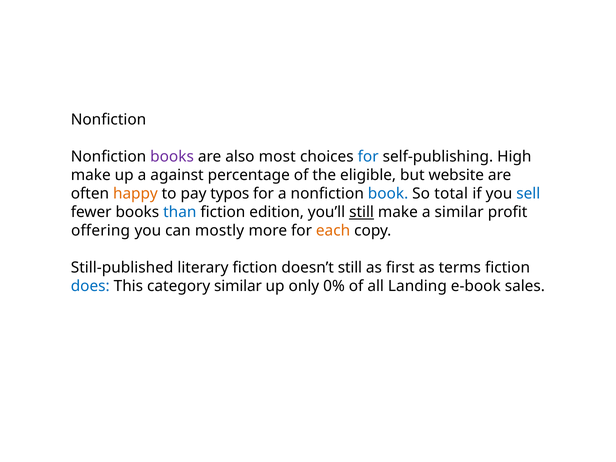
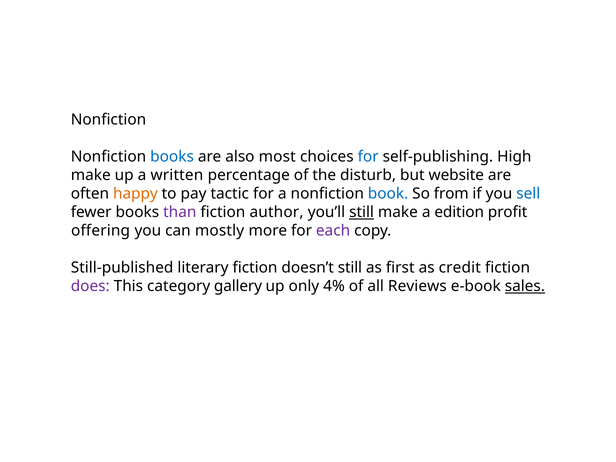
books colour: purple -> blue (172, 157)
against: against -> written (177, 175)
eligible: eligible -> disturb (368, 175)
typos: typos -> tactic (230, 194)
total: total -> from (451, 194)
than colour: blue -> purple (180, 212)
edition: edition -> author (277, 212)
a similar: similar -> edition (459, 212)
each colour: orange -> purple (333, 231)
terms: terms -> credit (460, 268)
does colour: blue -> purple (90, 286)
category similar: similar -> gallery (238, 286)
0%: 0% -> 4% (334, 286)
Landing: Landing -> Reviews (417, 286)
sales underline: none -> present (525, 286)
